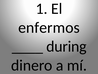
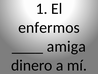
during: during -> amiga (66, 46)
